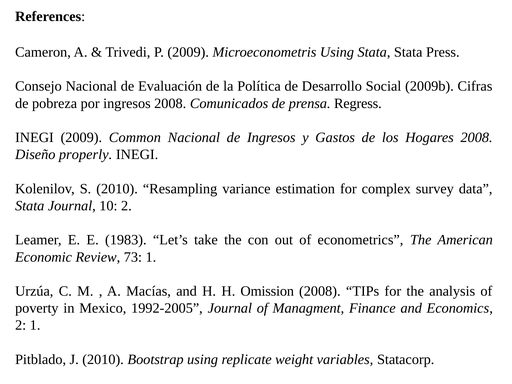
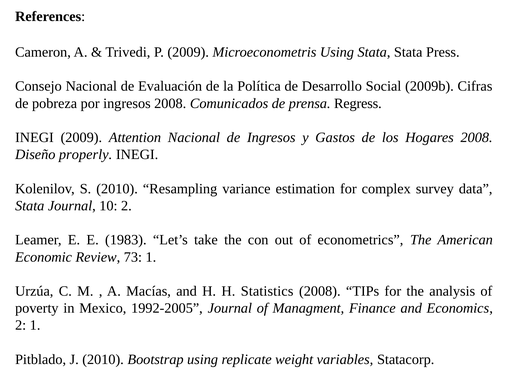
Common: Common -> Attention (135, 137)
Omission: Omission -> Statistics (267, 291)
